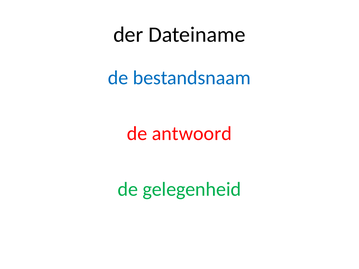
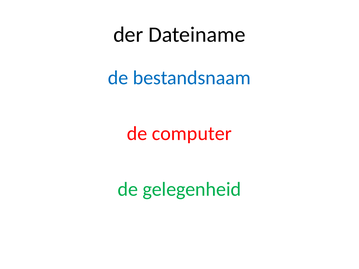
antwoord: antwoord -> computer (192, 134)
